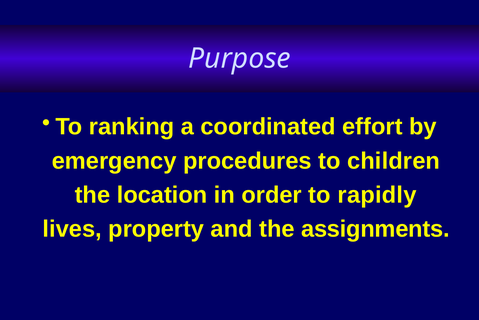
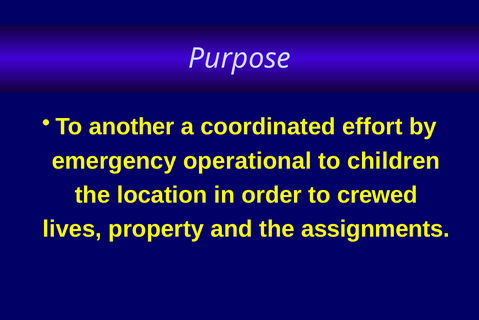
ranking: ranking -> another (132, 126)
procedures: procedures -> operational (247, 161)
rapidly: rapidly -> crewed (377, 195)
